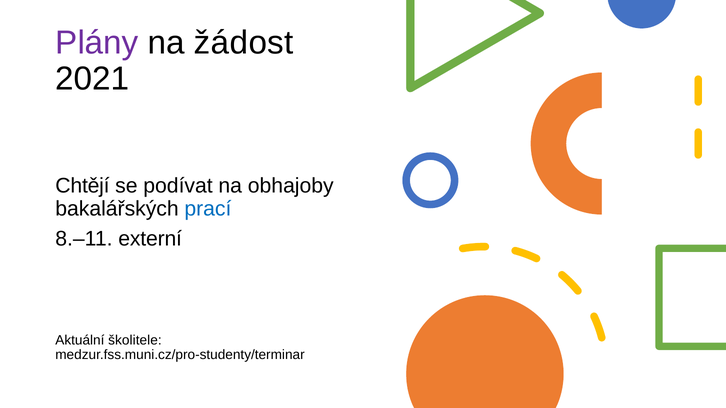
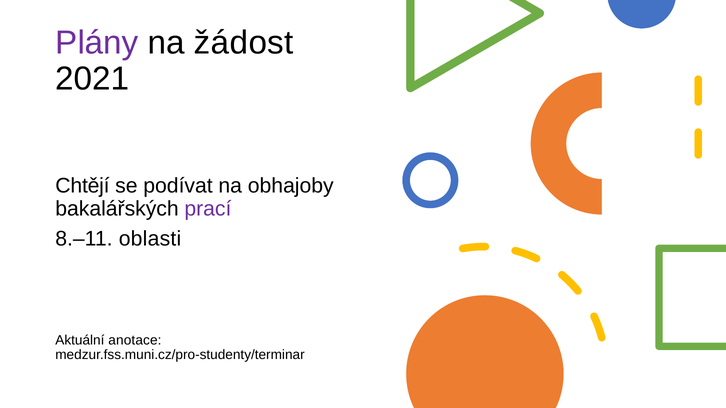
prací colour: blue -> purple (208, 209)
externí: externí -> oblasti (150, 239)
školitele: školitele -> anotace (135, 341)
